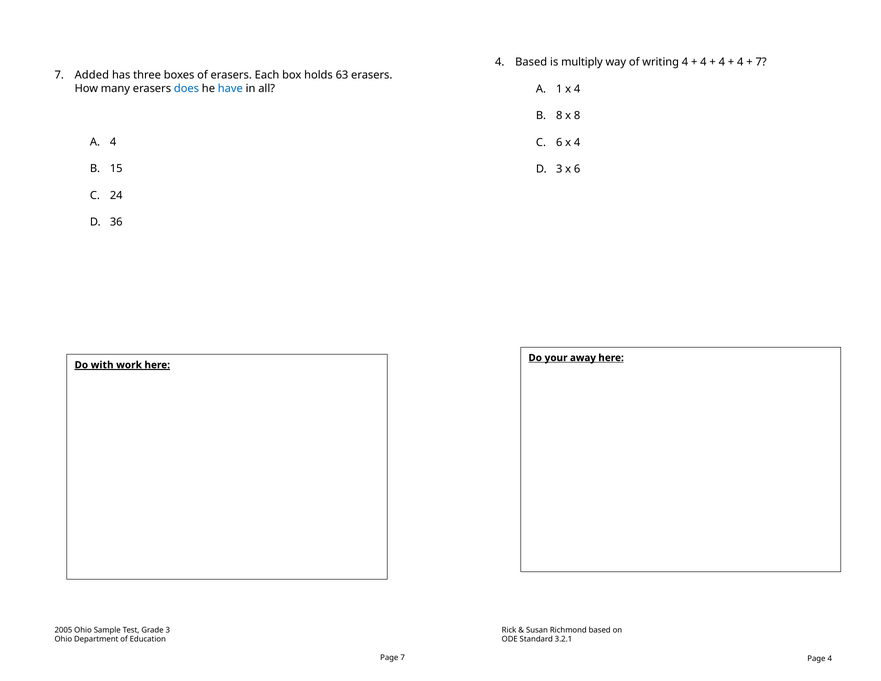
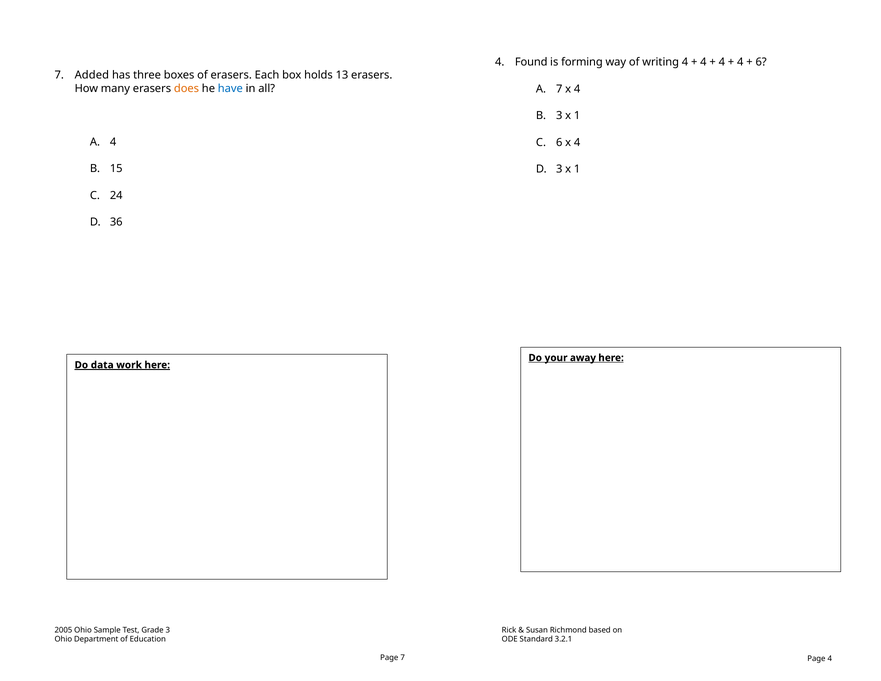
4 Based: Based -> Found (531, 62)
multiply: multiply -> forming (582, 62)
7: 7 -> 6 (761, 62)
63: 63 -> 13 (342, 75)
does colour: blue -> orange (187, 88)
1: 1 -> 7 (559, 89)
8: 8 -> 3 (559, 116)
8: 8 -> 1 (577, 116)
6: 6 -> 1 (577, 169)
with: with -> data (102, 365)
